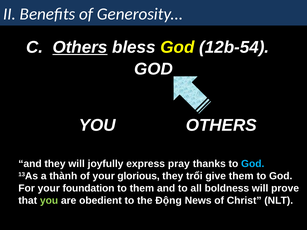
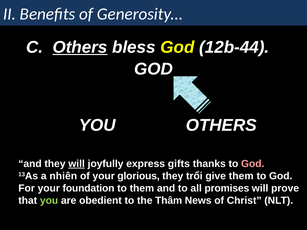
12b-54: 12b-54 -> 12b-44 (234, 47)
will underline: none -> present (77, 164)
pray: pray -> gifts (179, 164)
God colour: light blue -> pink (253, 164)
thành: thành -> nhiên (63, 176)
boldness: boldness -> promises (227, 188)
Động: Động -> Thâm (169, 201)
